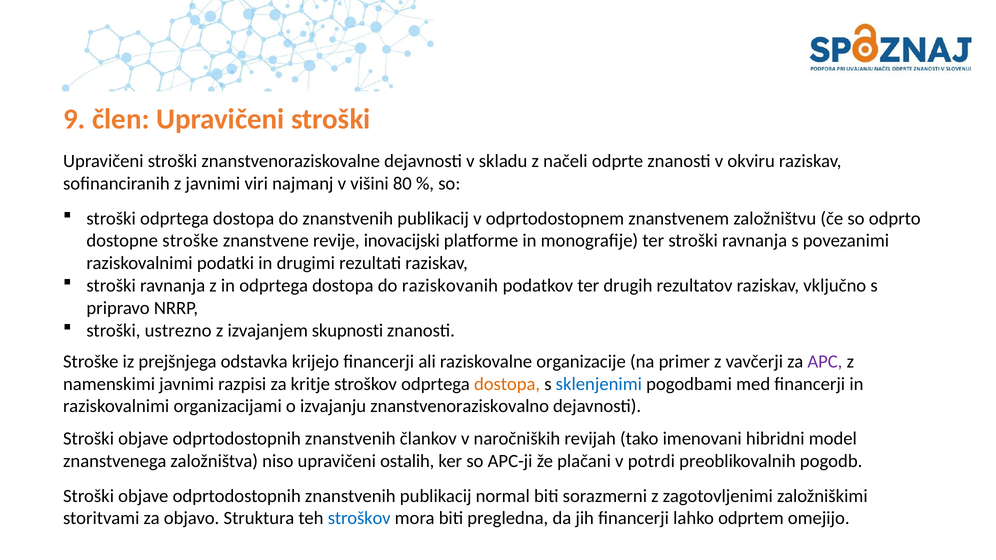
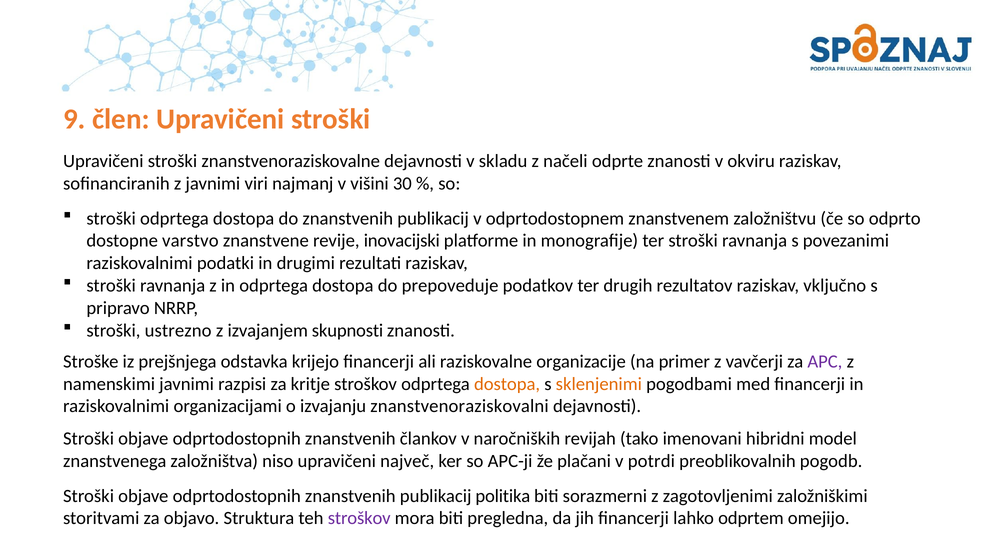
80: 80 -> 30 (402, 184)
dostopne stroške: stroške -> varstvo (190, 241)
raziskovanih: raziskovanih -> prepoveduje (450, 286)
sklenjenimi colour: blue -> orange (599, 384)
znanstvenoraziskovalno: znanstvenoraziskovalno -> znanstvenoraziskovalni (460, 406)
ostalih: ostalih -> največ (407, 461)
normal: normal -> politika (503, 496)
stroškov colour: blue -> purple (359, 519)
